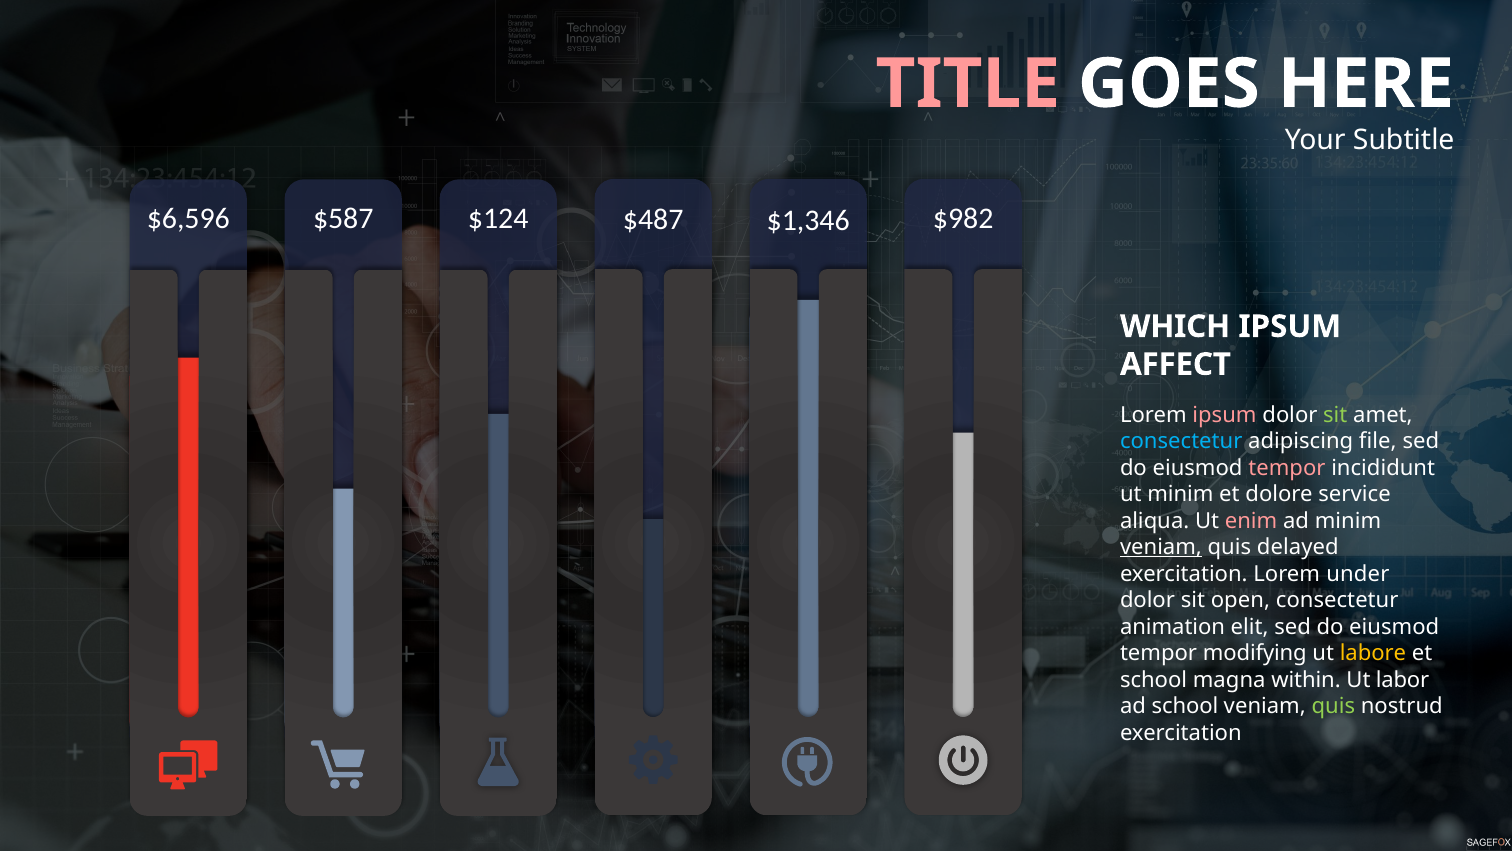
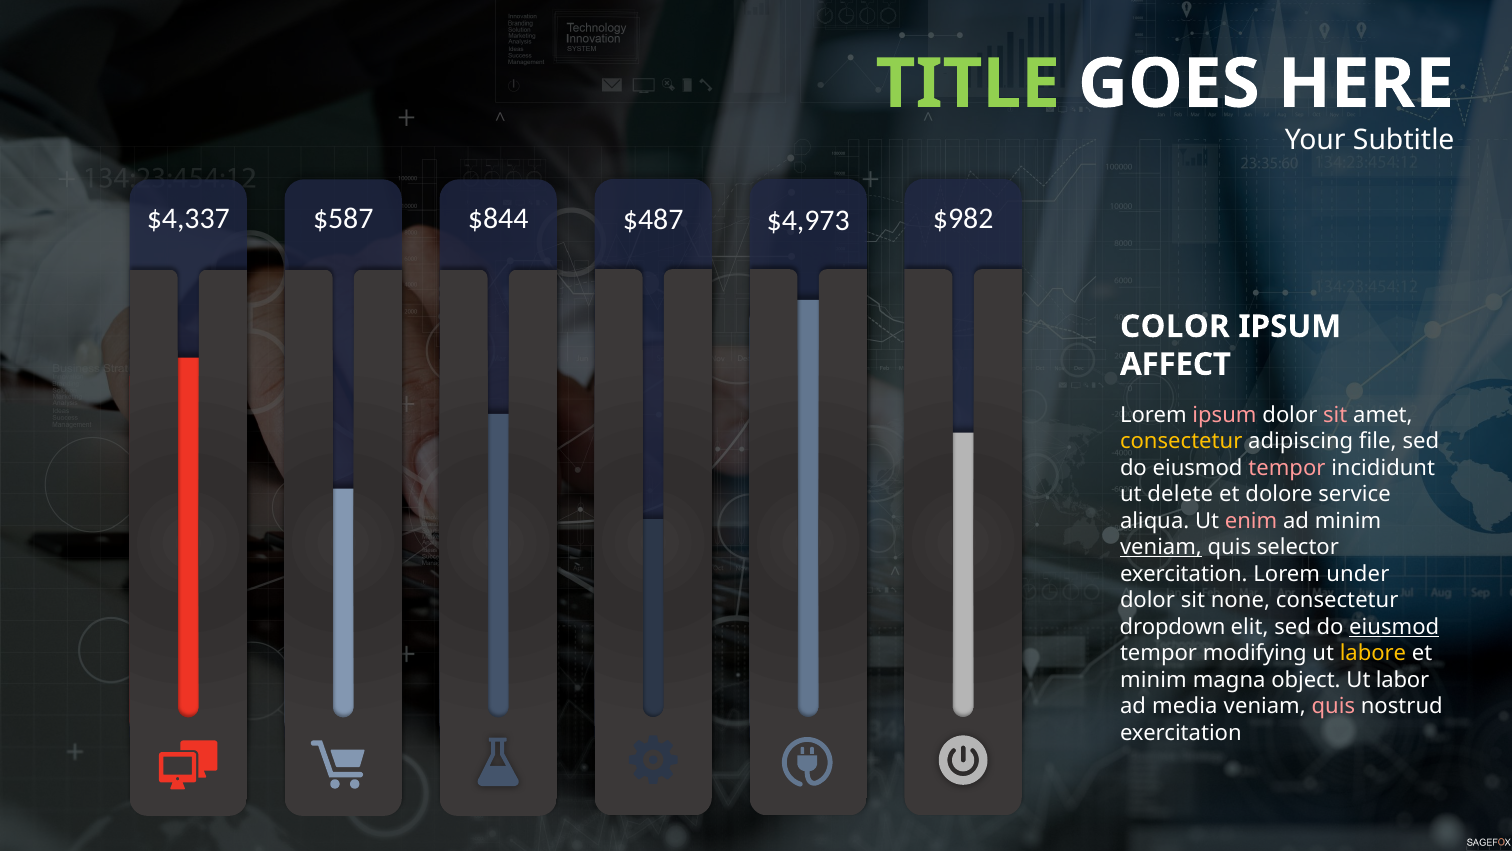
TITLE colour: pink -> light green (968, 84)
$6,596: $6,596 -> $4,337 (188, 219)
$124: $124 -> $844 (498, 218)
$1,346: $1,346 -> $4,973 (808, 221)
WHICH: WHICH -> COLOR (1175, 326)
sit colour: light green -> pink (1335, 415)
consectetur colour: light blue -> yellow (1181, 441)
ut minim: minim -> delete (1180, 494)
delayed: delayed -> selector (1298, 547)
open: open -> none (1240, 600)
animation: animation -> dropdown (1173, 626)
eiusmod underline: none -> present (1394, 626)
school: school -> minim (1153, 679)
within: within -> object (1306, 679)
ad school: school -> media (1185, 706)
quis colour: light green -> pink (1333, 706)
